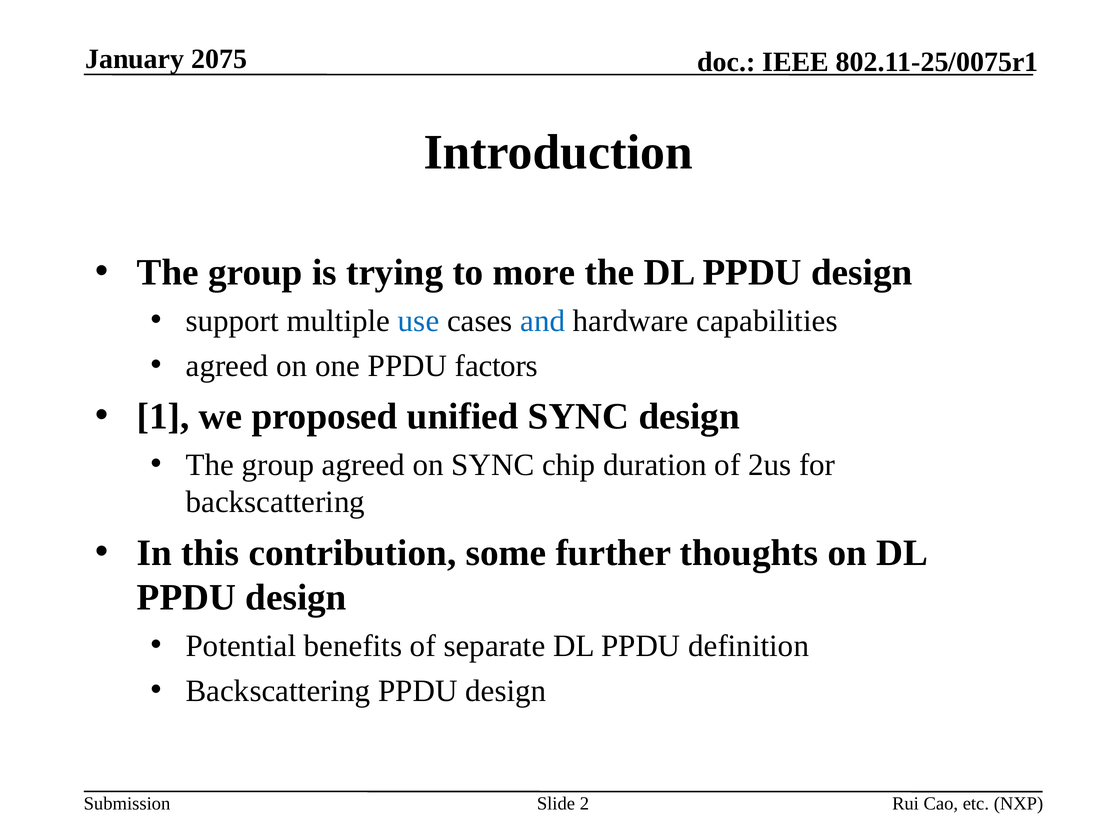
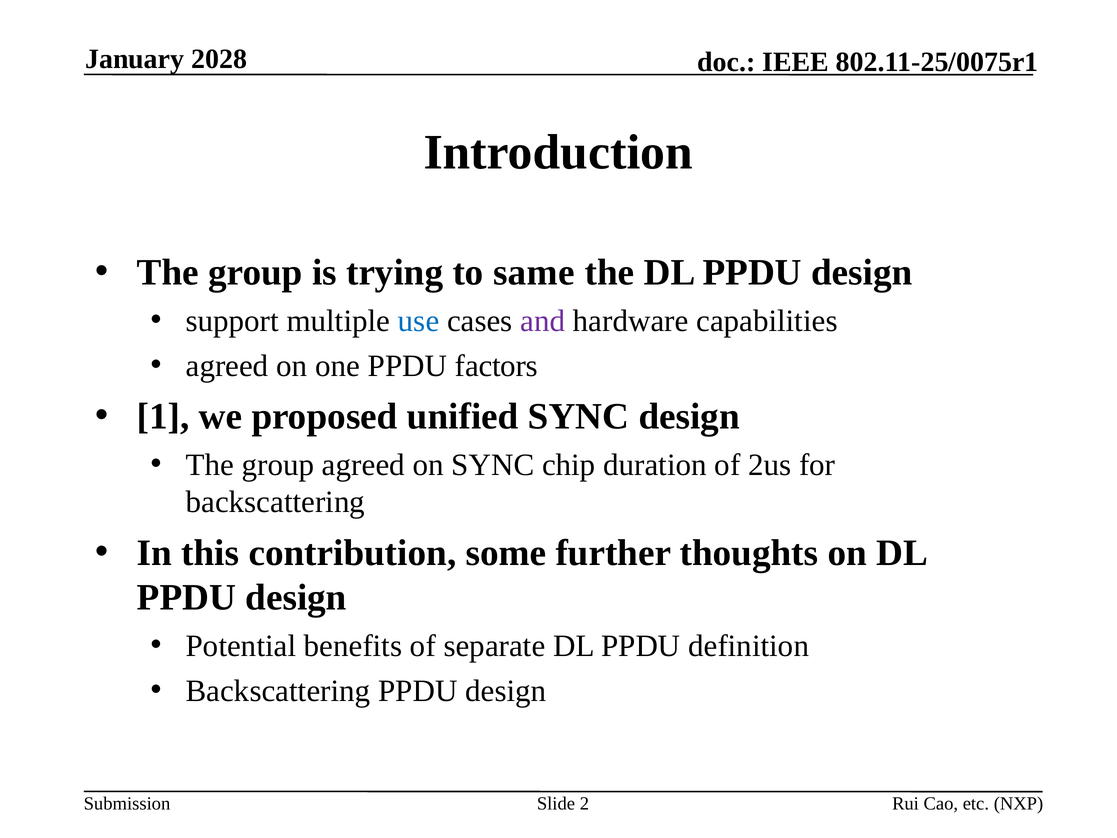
2075: 2075 -> 2028 (219, 59)
more: more -> same (534, 273)
and colour: blue -> purple (543, 321)
